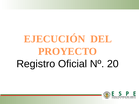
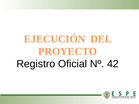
20: 20 -> 42 (113, 64)
